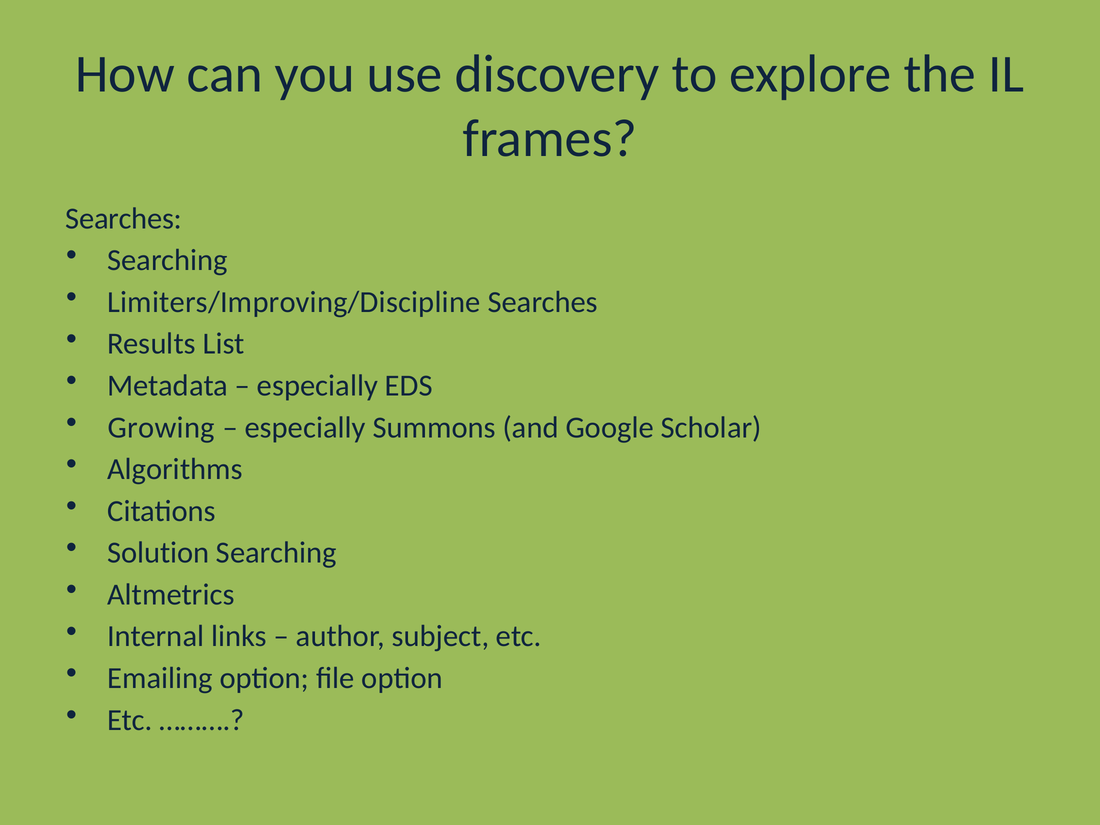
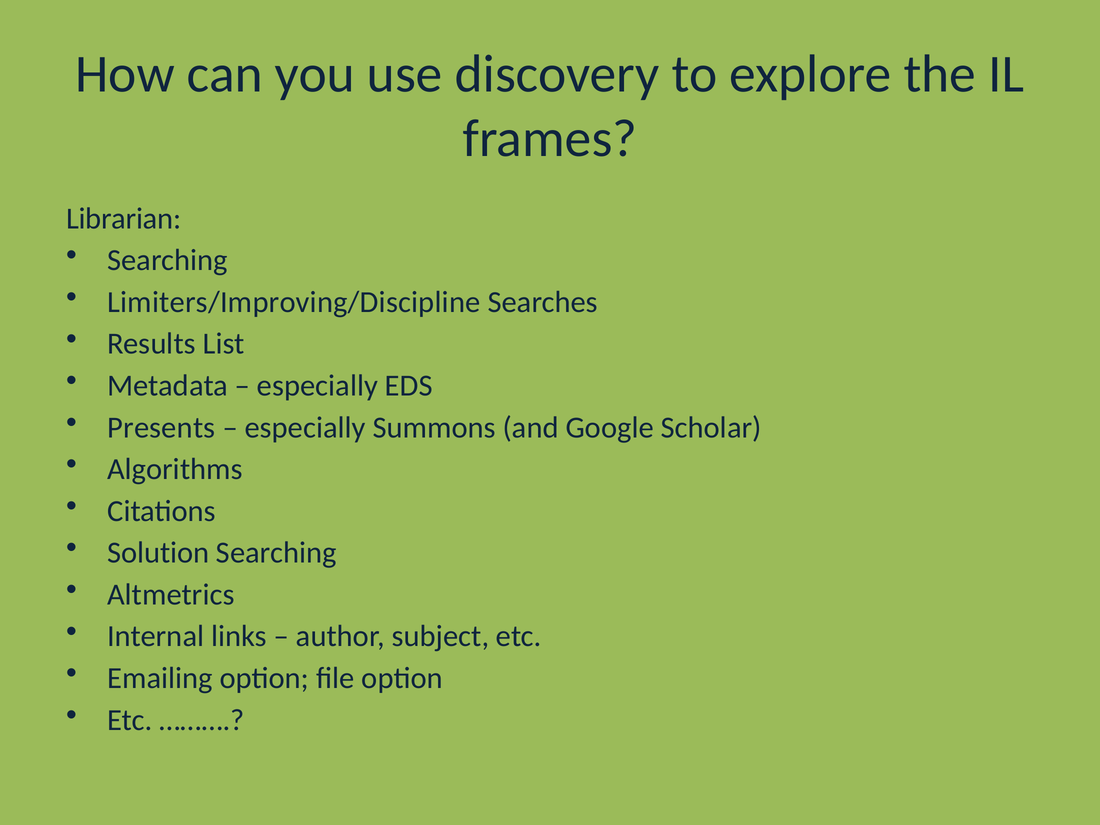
Searches: Searches -> Librarian (124, 218)
Growing: Growing -> Presents (161, 427)
